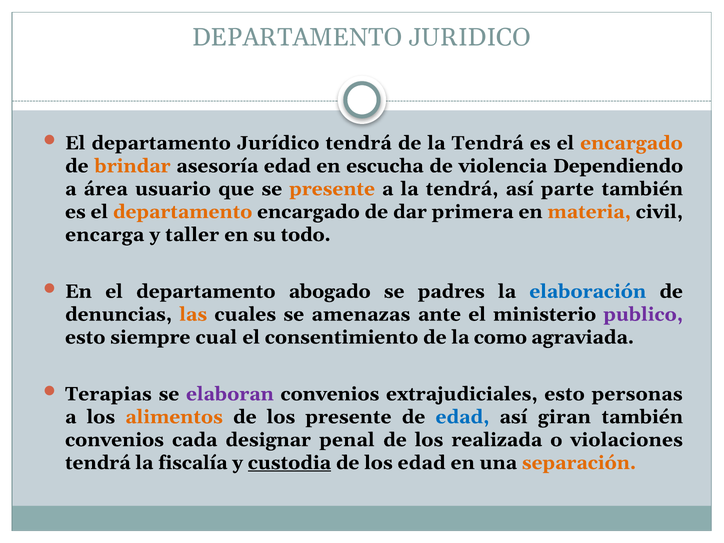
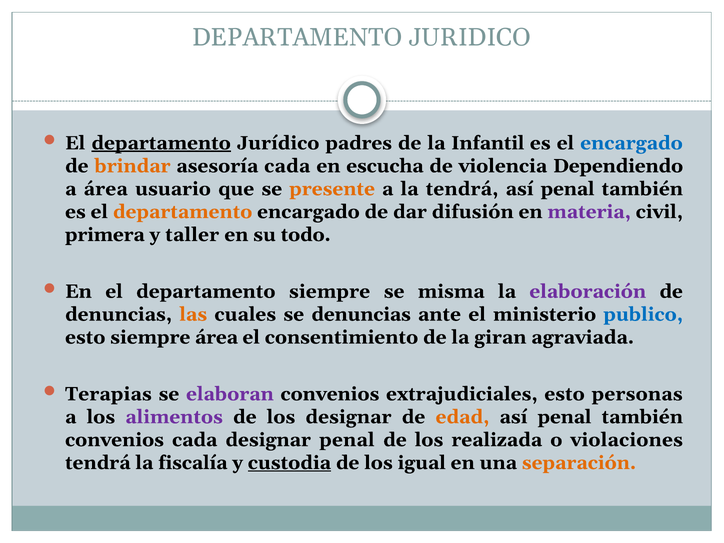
departamento underline: none -> present (161, 143)
Jurídico tendrá: tendrá -> padres (359, 143)
de la Tendrá: Tendrá -> Infantil (488, 143)
encargado colour: orange -> blue (631, 143)
asesoría edad: edad -> cada (287, 166)
parte: parte -> penal (568, 189)
primera: primera -> difusión (473, 212)
materia colour: orange -> purple (589, 212)
encarga: encarga -> primera (105, 235)
departamento abogado: abogado -> siempre (330, 291)
padres: padres -> misma (451, 291)
elaboración colour: blue -> purple (588, 291)
se amenazas: amenazas -> denuncias (361, 314)
publico colour: purple -> blue (643, 314)
siempre cual: cual -> área (216, 337)
como: como -> giran (500, 337)
alimentos colour: orange -> purple (174, 417)
los presente: presente -> designar (348, 417)
edad colour: blue -> orange (462, 417)
giran: giran -> penal (565, 417)
los edad: edad -> igual (422, 463)
